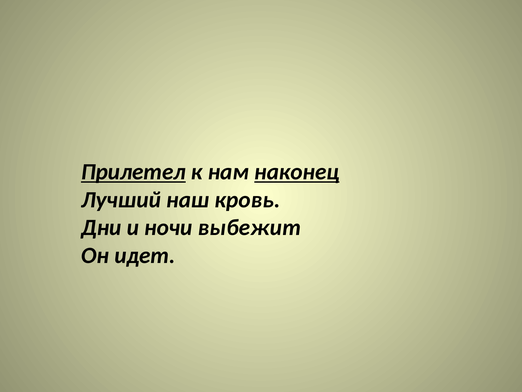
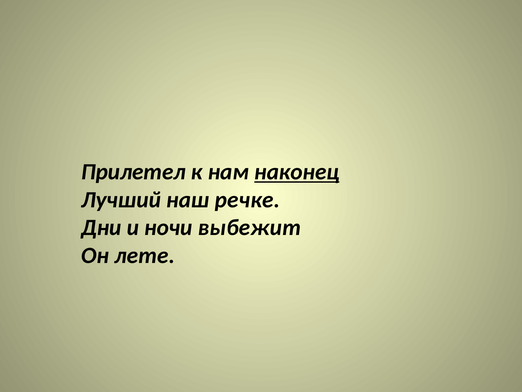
Прилетел underline: present -> none (133, 172)
кровь: кровь -> речке (247, 200)
идет: идет -> лете (145, 255)
